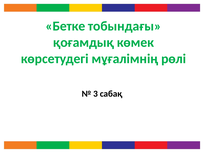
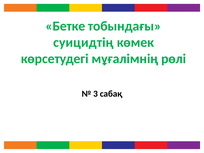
қоғамдық: қоғамдық -> суицидтің (83, 42)
